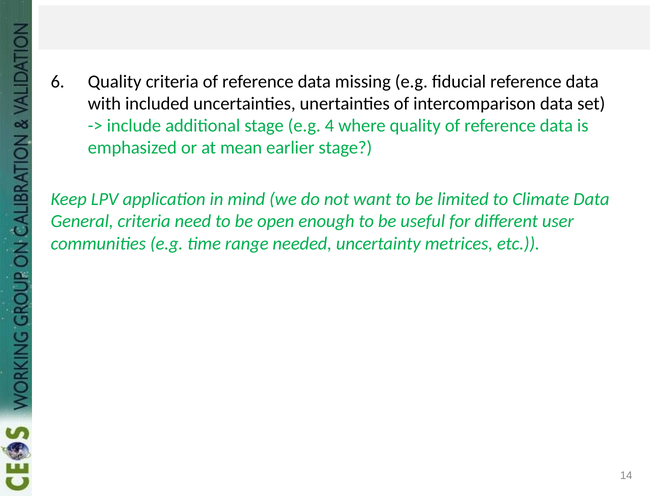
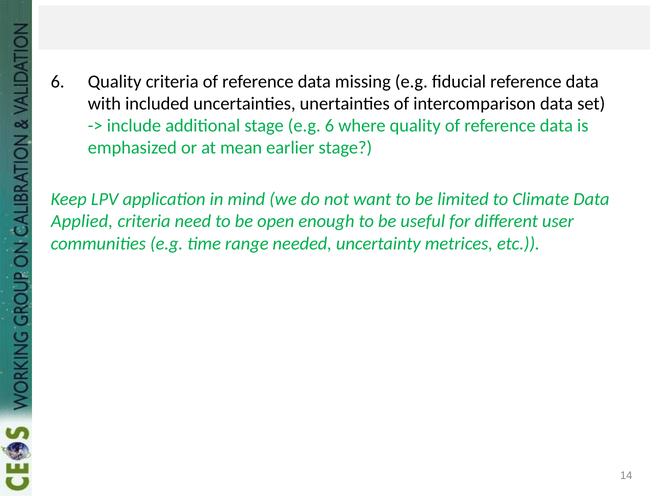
e.g 4: 4 -> 6 (329, 126)
General: General -> Applied (82, 221)
